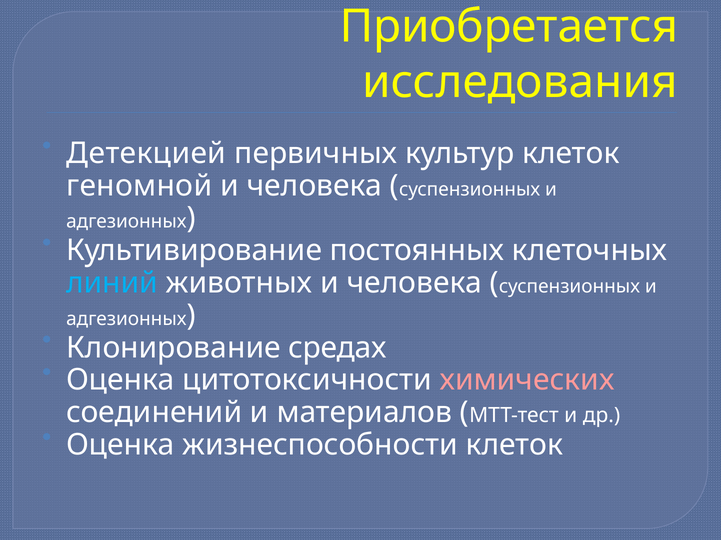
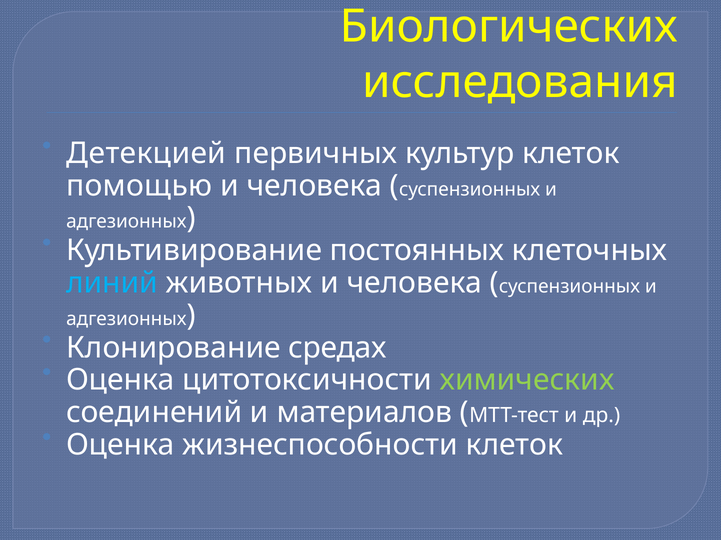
Приобретается: Приобретается -> Биологических (509, 27)
геномной: геномной -> помощью (139, 186)
химических colour: pink -> light green (527, 381)
